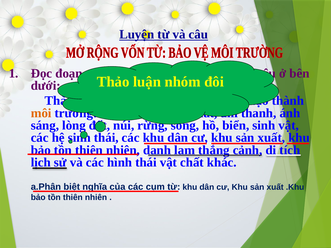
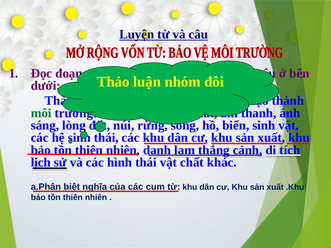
môi colour: orange -> green (41, 113)
